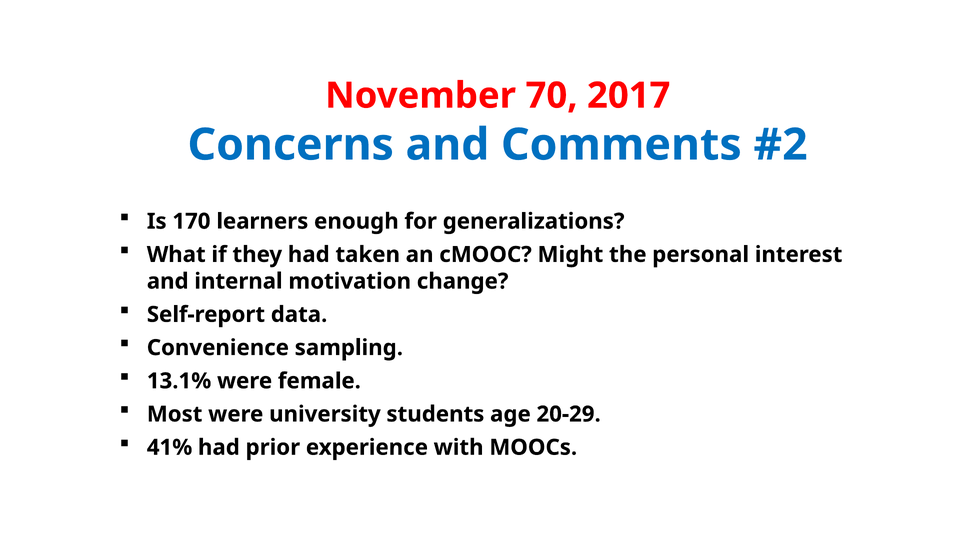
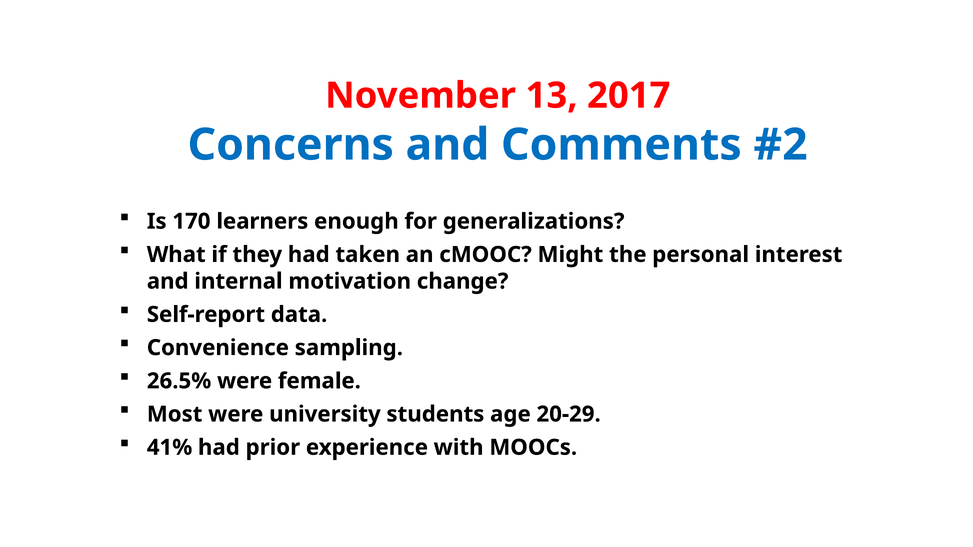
70: 70 -> 13 (552, 96)
13.1%: 13.1% -> 26.5% (179, 381)
